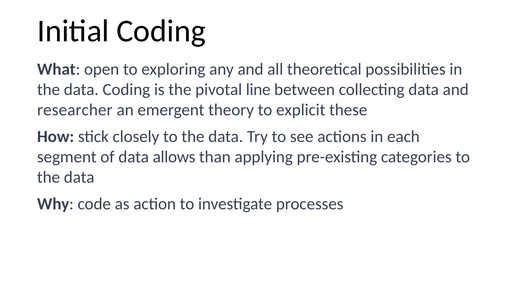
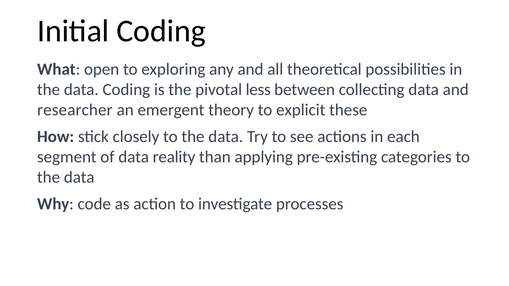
line: line -> less (258, 90)
allows: allows -> reality (174, 157)
